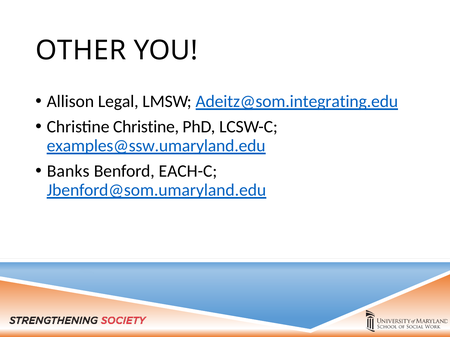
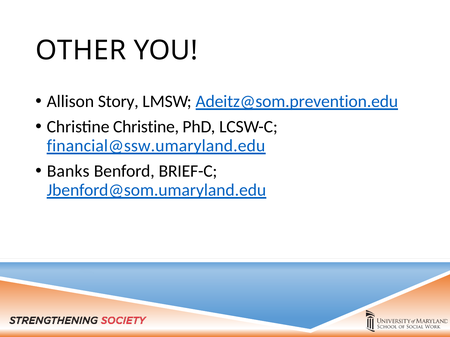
Legal: Legal -> Story (118, 102)
Adeitz@som.integrating.edu: Adeitz@som.integrating.edu -> Adeitz@som.prevention.edu (297, 102)
examples@ssw.umaryland.edu: examples@ssw.umaryland.edu -> financial@ssw.umaryland.edu (156, 146)
EACH-C: EACH-C -> BRIEF-C (188, 171)
